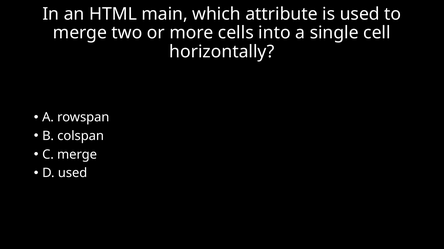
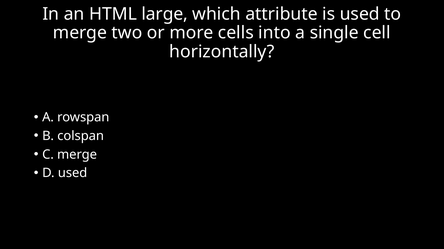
main: main -> large (165, 14)
